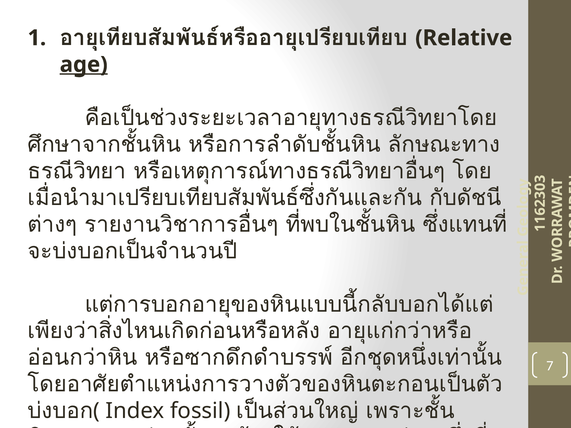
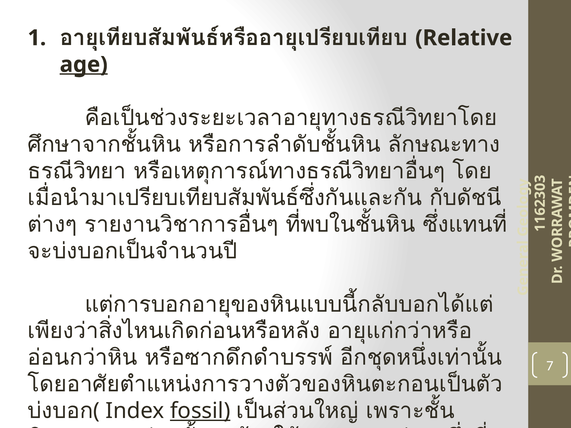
fossil underline: none -> present (200, 411)
